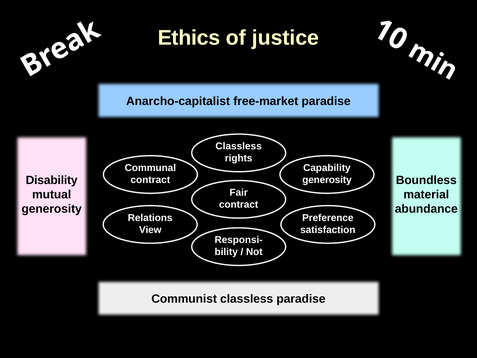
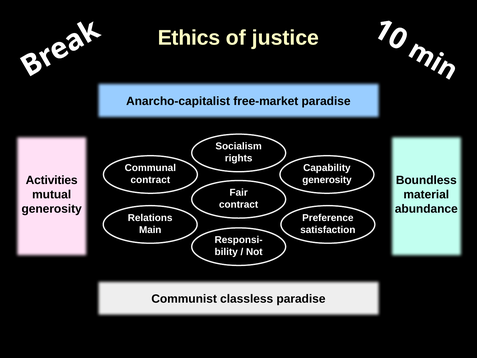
Classless: Classless -> Socialism (239, 146)
Disability: Disability -> Activities (52, 180)
View: View -> Main (150, 230)
